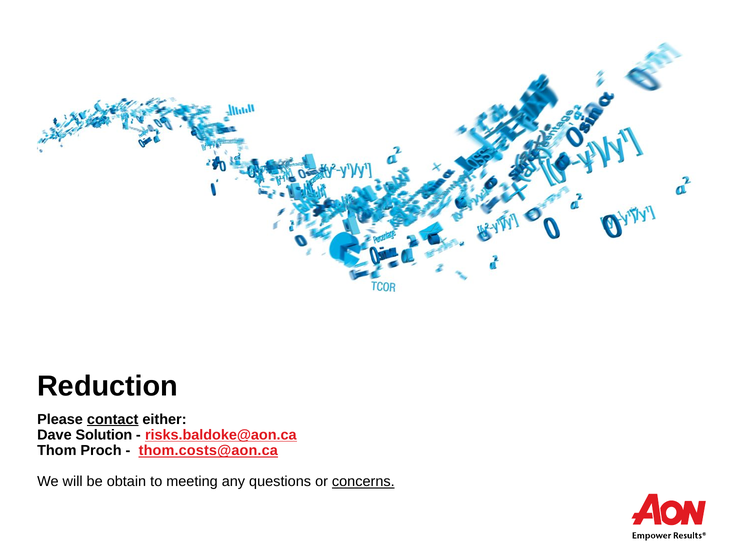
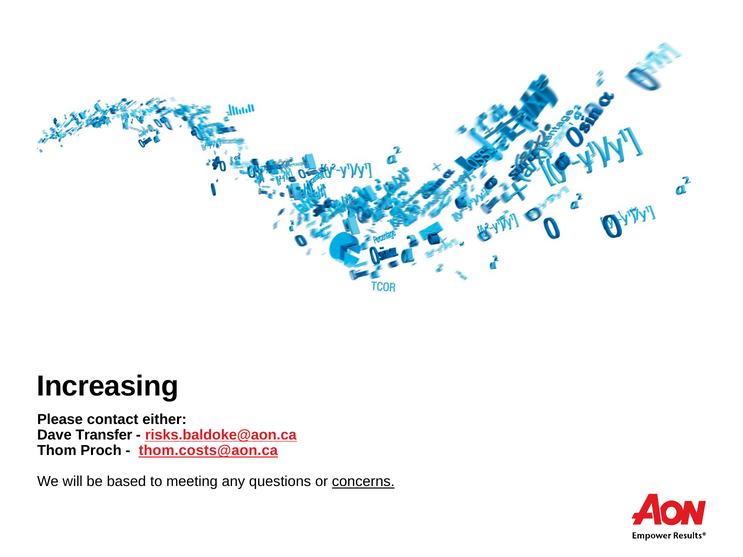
Reduction: Reduction -> Increasing (108, 386)
contact underline: present -> none (113, 419)
Solution: Solution -> Transfer (104, 435)
obtain: obtain -> based (126, 482)
